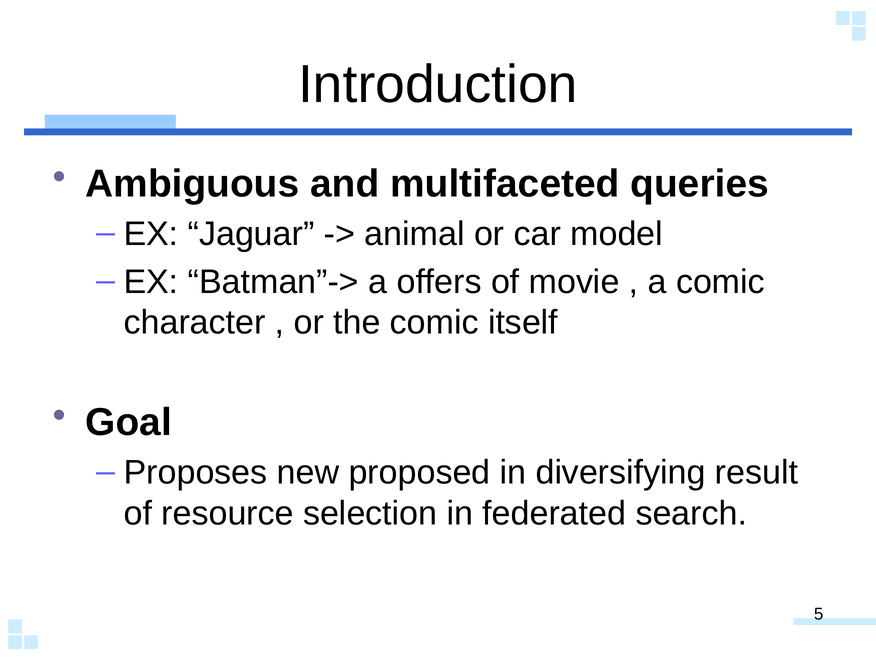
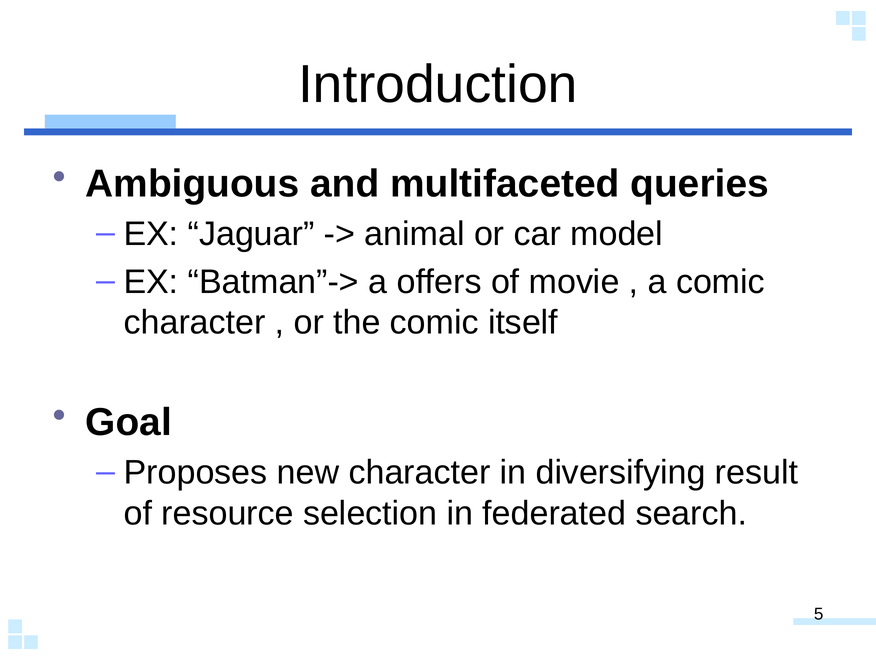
new proposed: proposed -> character (419, 473)
